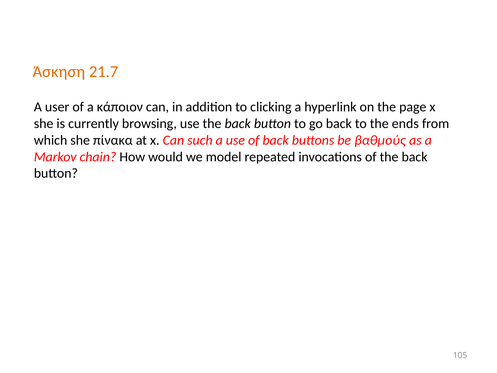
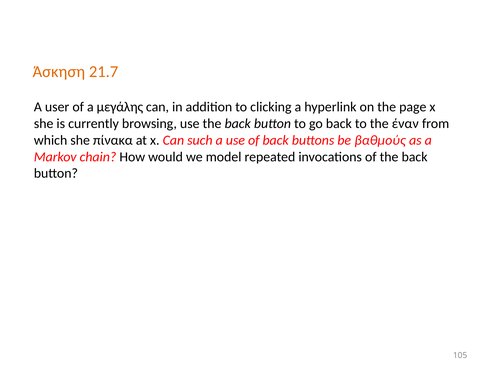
κάποιον: κάποιον -> μεγάλης (120, 107)
ends: ends -> έναν (405, 124)
